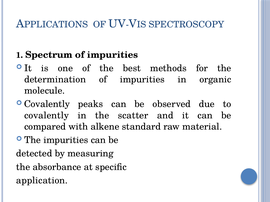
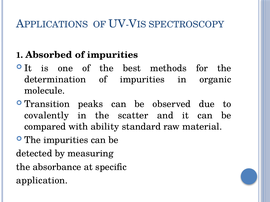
Spectrum: Spectrum -> Absorbed (49, 55)
Covalently: Covalently -> Transition (47, 104)
alkene: alkene -> ability (105, 127)
